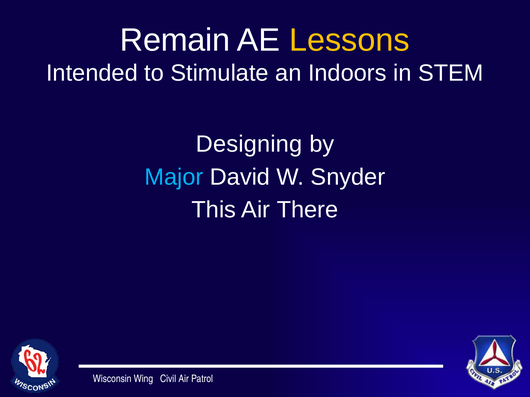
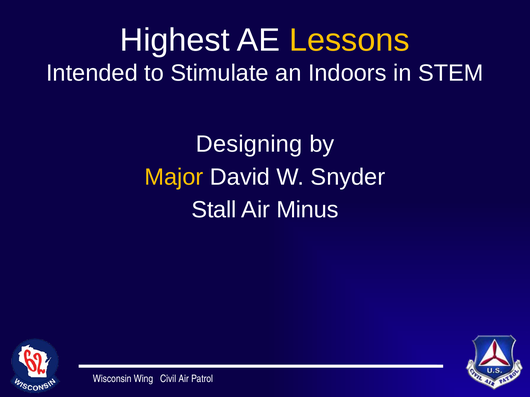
Remain: Remain -> Highest (175, 40)
Major colour: light blue -> yellow (174, 177)
This: This -> Stall (214, 210)
There: There -> Minus (308, 210)
